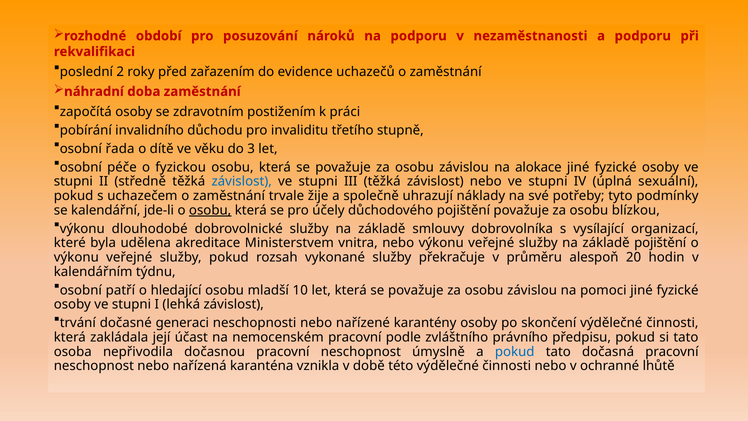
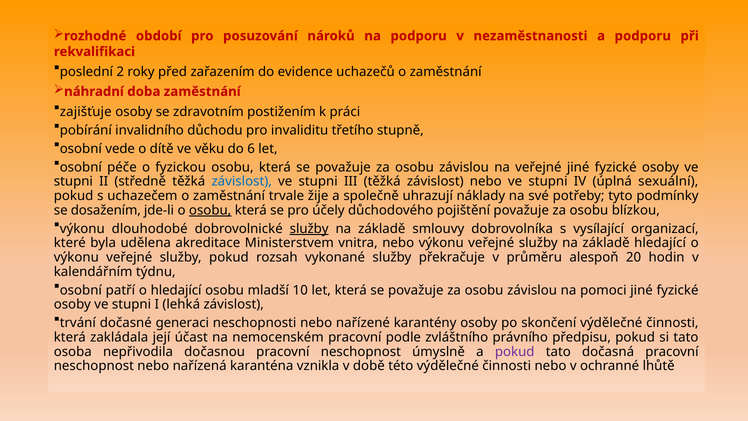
započítá: započítá -> zajišťuje (86, 112)
řada: řada -> vede (120, 149)
3: 3 -> 6 (251, 149)
na alokace: alokace -> veřejné (538, 167)
kalendářní: kalendářní -> dosažením (106, 210)
služby underline: none -> present (309, 229)
základě pojištění: pojištění -> hledající (660, 243)
pokud colour: blue -> purple (515, 351)
